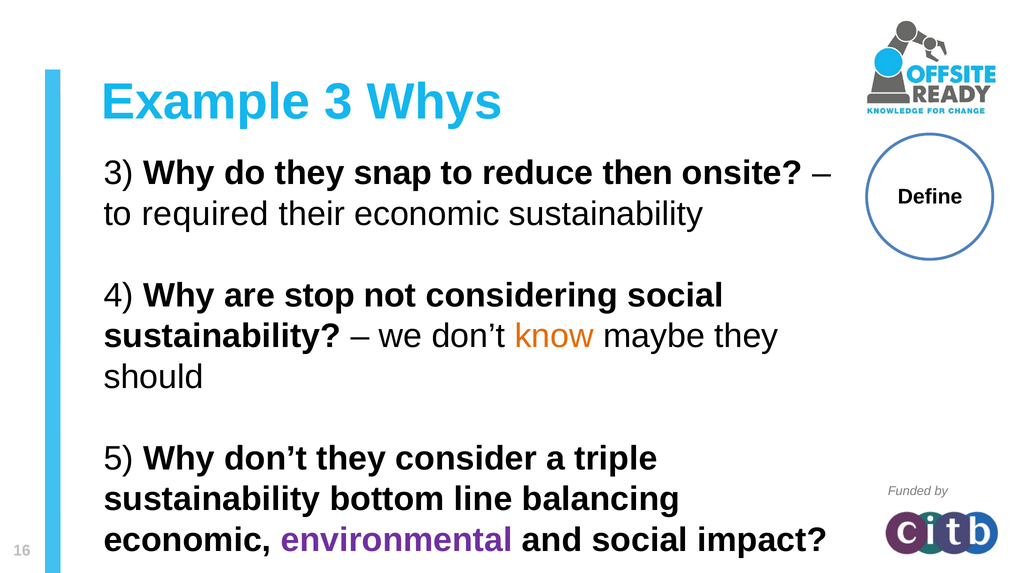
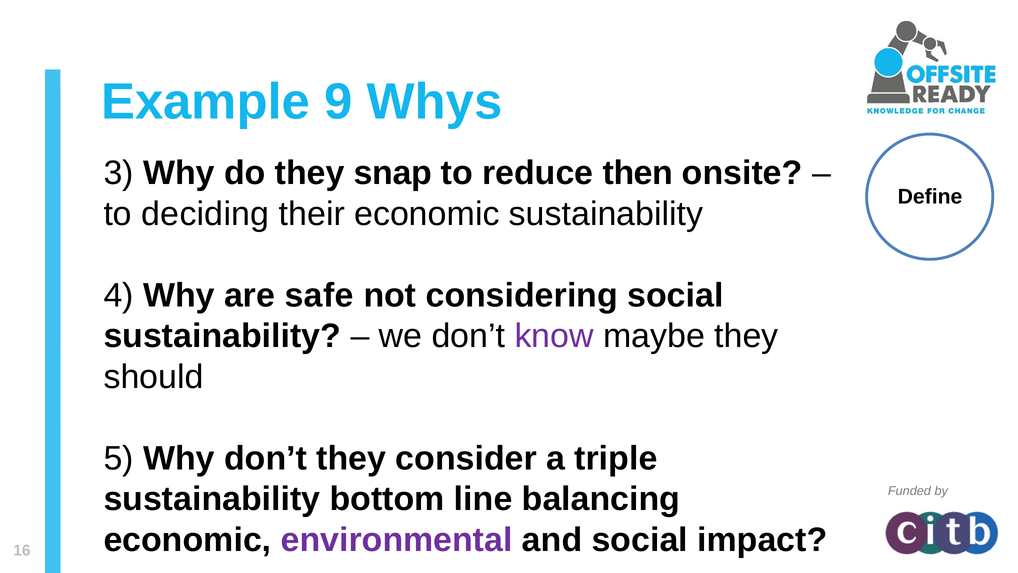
Example 3: 3 -> 9 (339, 102)
required: required -> deciding (205, 214)
stop: stop -> safe (319, 295)
know colour: orange -> purple (554, 336)
